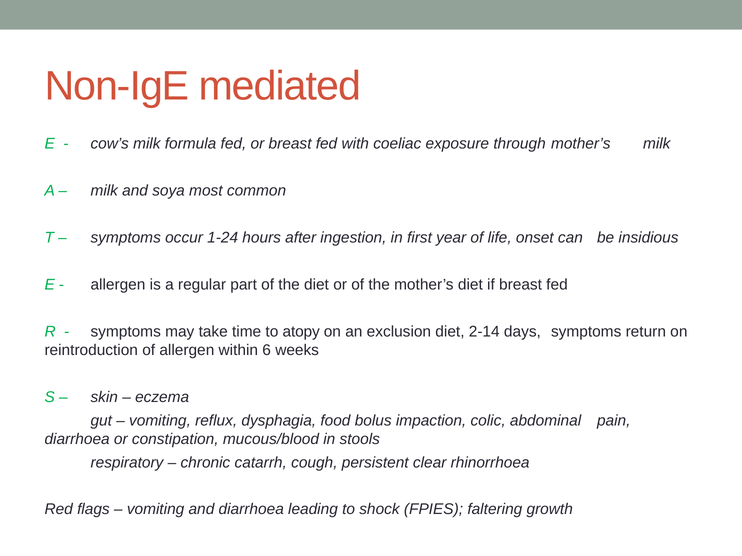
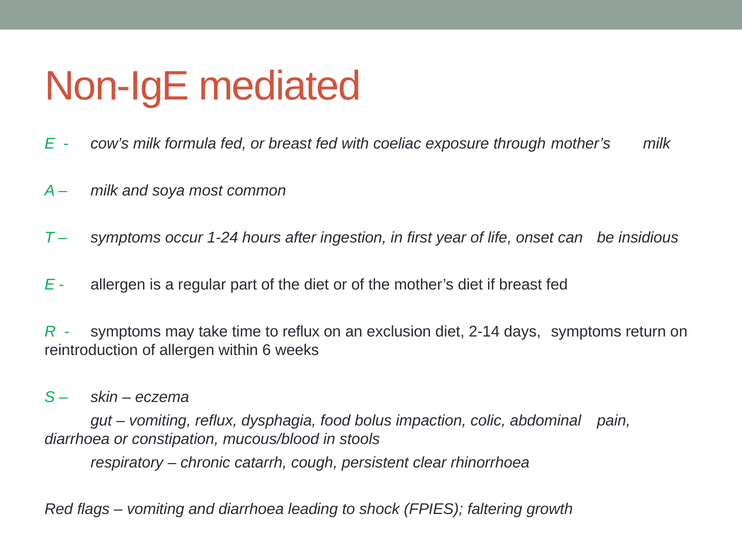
to atopy: atopy -> reflux (301, 332)
